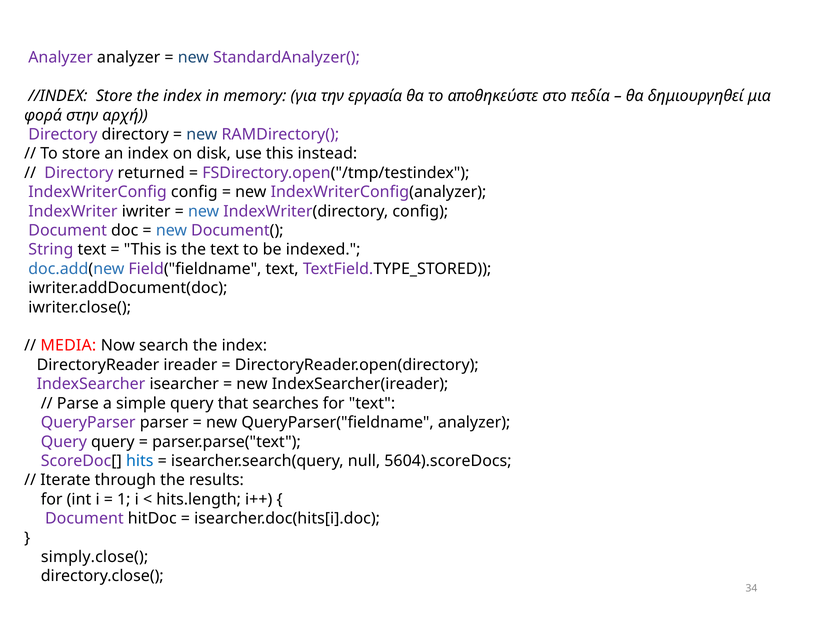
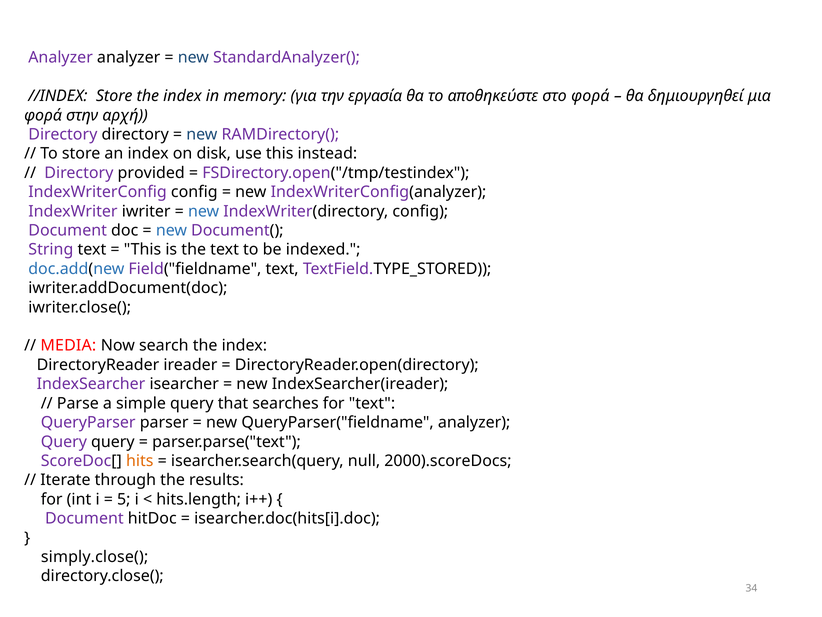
στο πεδία: πεδία -> φορά (590, 96)
returned: returned -> provided (151, 173)
hits colour: blue -> orange (140, 461)
5604).scoreDocs: 5604).scoreDocs -> 2000).scoreDocs (448, 461)
1: 1 -> 5 (124, 499)
